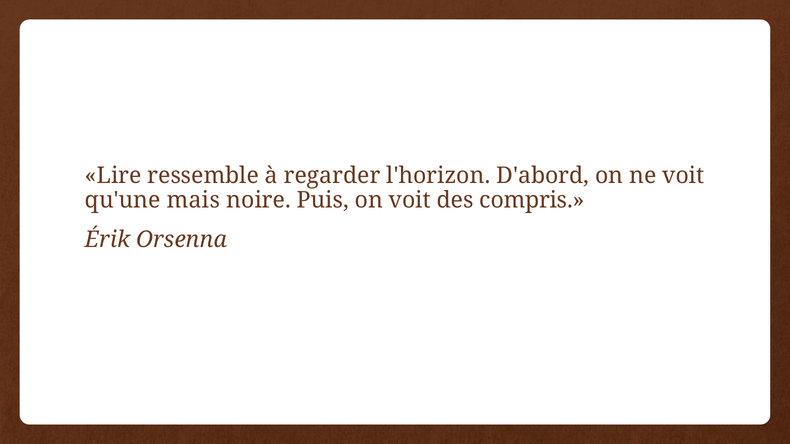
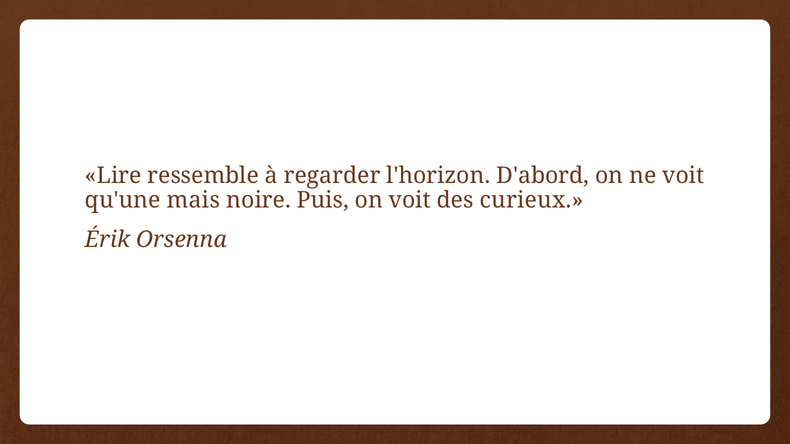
compris: compris -> curieux (532, 200)
